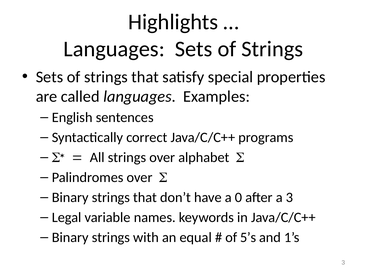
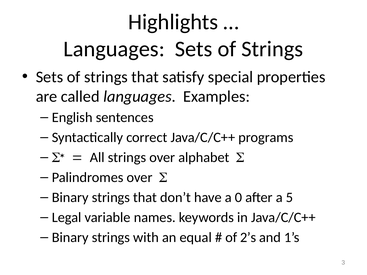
a 3: 3 -> 5 (290, 198)
5’s: 5’s -> 2’s (248, 238)
